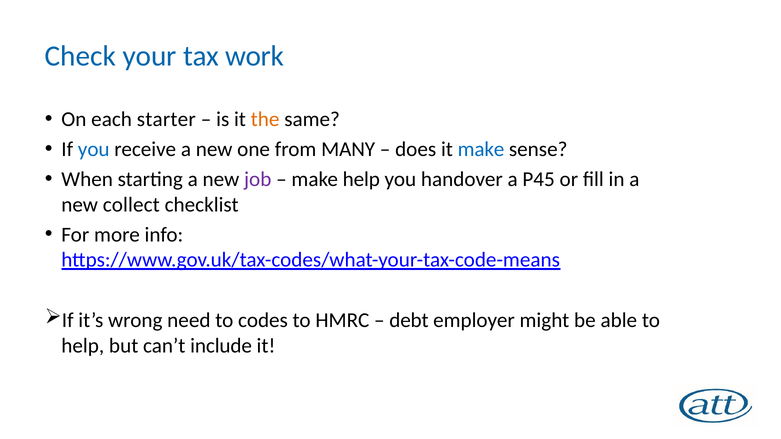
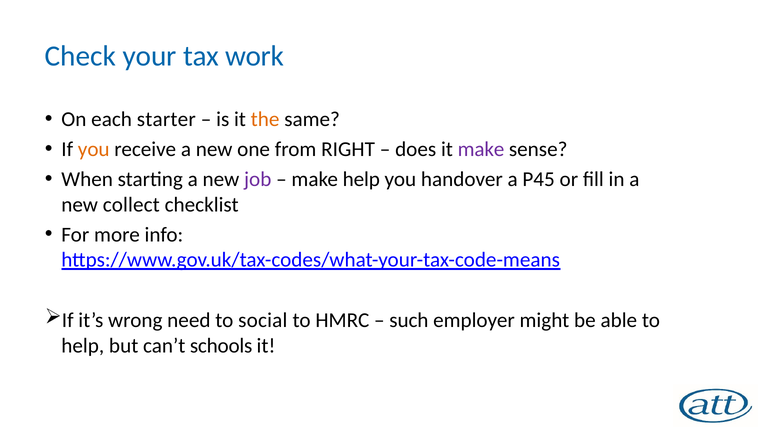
you colour: blue -> orange (94, 150)
MANY: MANY -> RIGHT (348, 150)
make colour: blue -> purple (481, 150)
codes: codes -> social (263, 321)
debt: debt -> such (409, 321)
include: include -> schools (221, 346)
